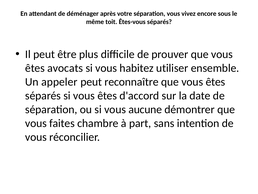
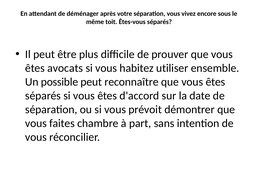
appeler: appeler -> possible (60, 82)
aucune: aucune -> prévoit (145, 109)
